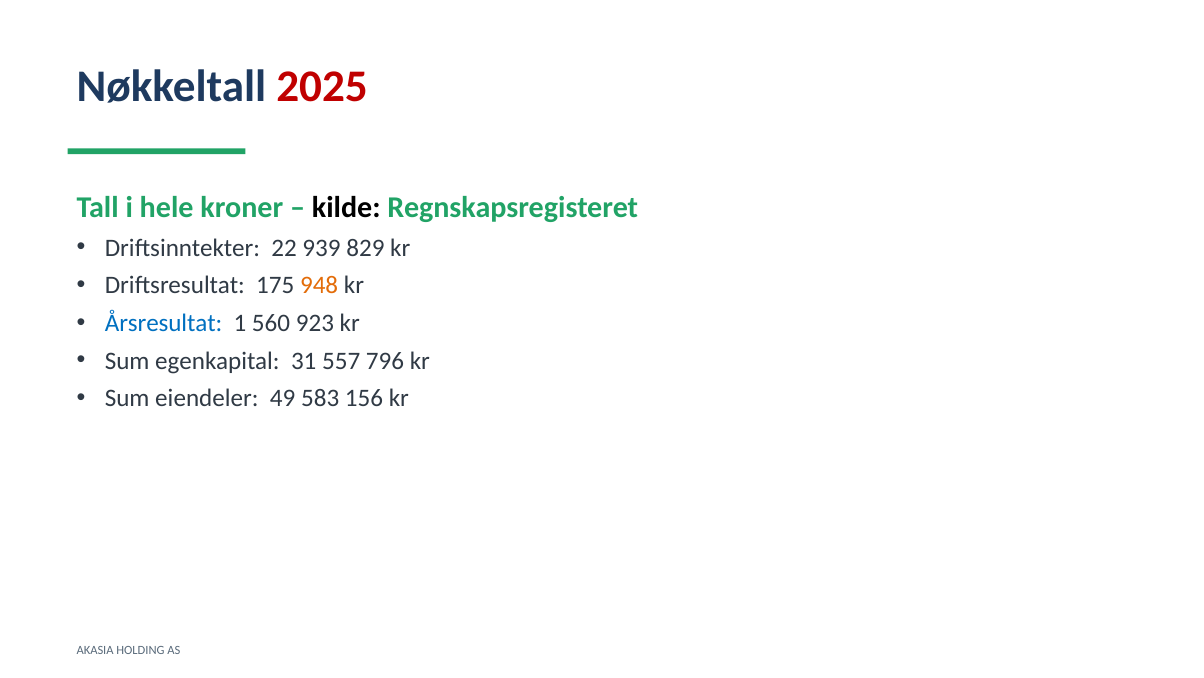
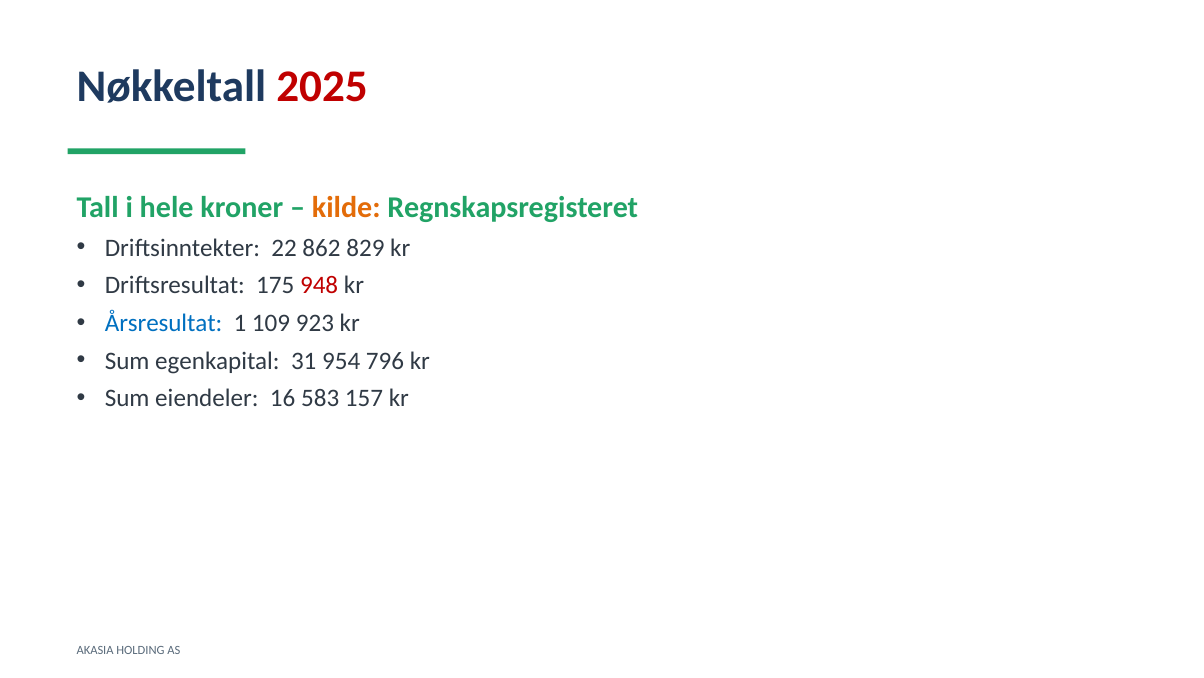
kilde colour: black -> orange (346, 207)
939: 939 -> 862 (322, 248)
948 colour: orange -> red (319, 285)
560: 560 -> 109 (271, 323)
557: 557 -> 954 (341, 361)
49: 49 -> 16 (283, 398)
156: 156 -> 157 (364, 398)
